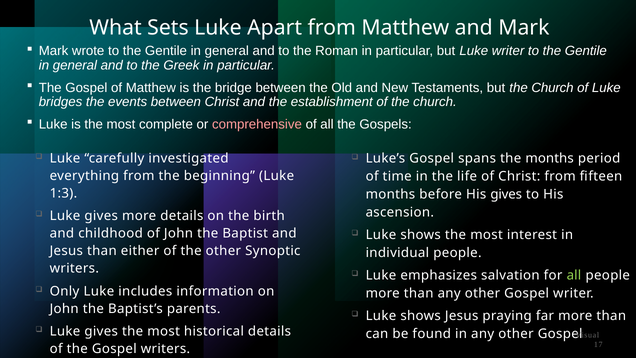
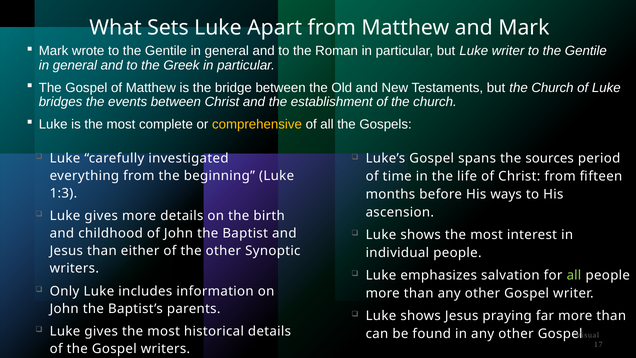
comprehensive colour: pink -> yellow (257, 124)
the months: months -> sources (550, 158)
His gives: gives -> ways (506, 194)
